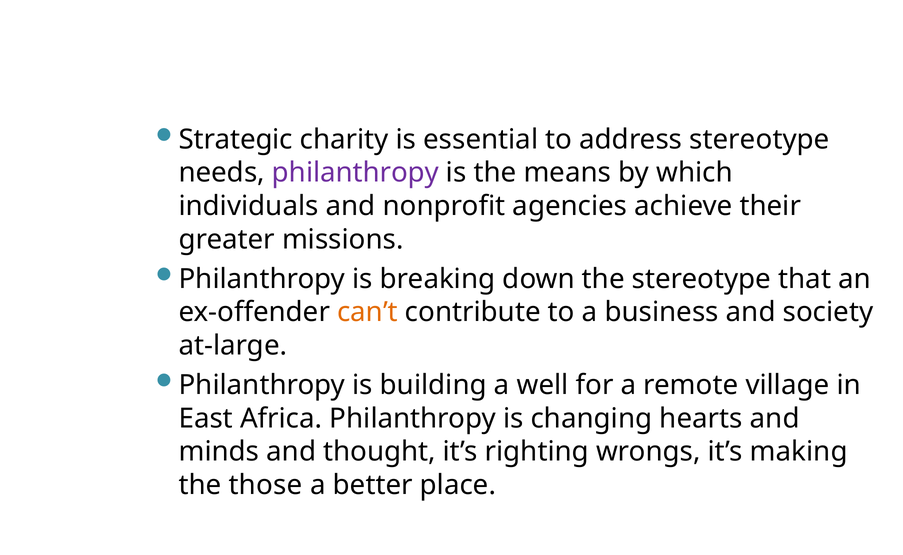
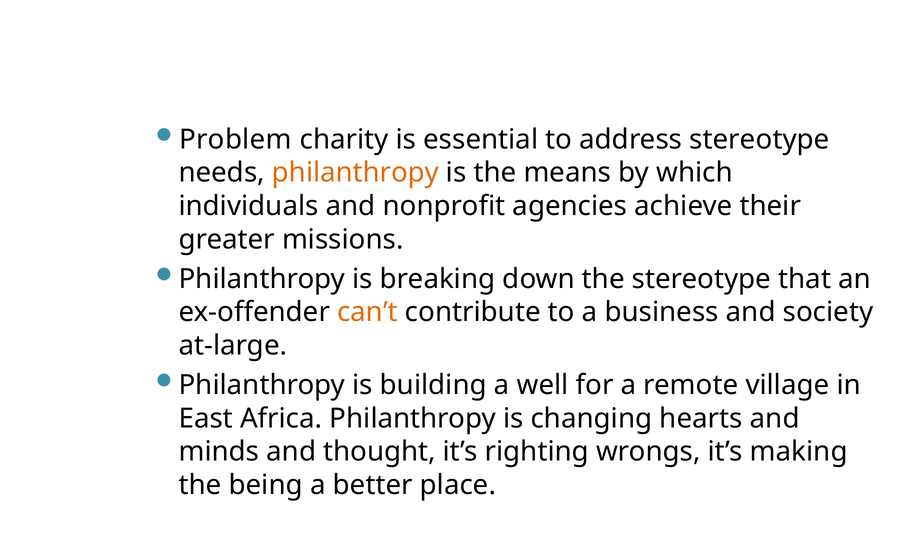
Strategic: Strategic -> Problem (235, 139)
philanthropy colour: purple -> orange (355, 173)
those: those -> being (266, 485)
